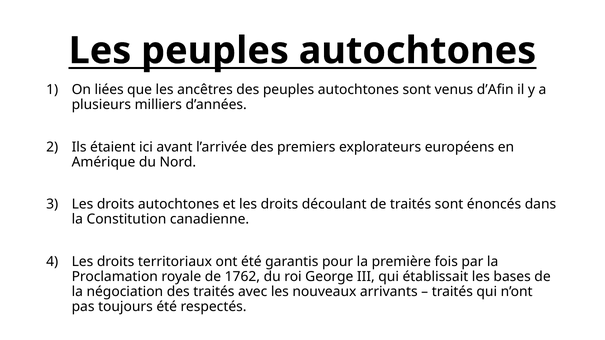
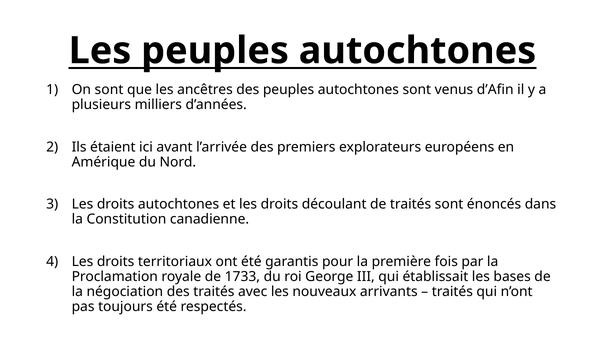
On liées: liées -> sont (109, 90)
1762: 1762 -> 1733 (242, 277)
